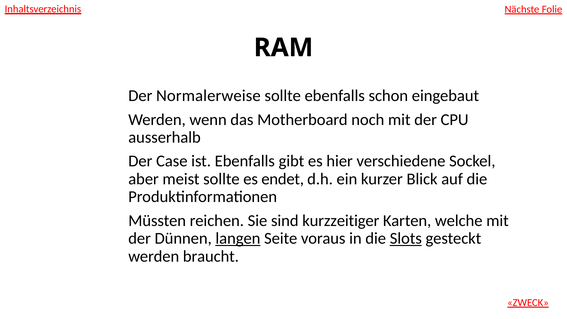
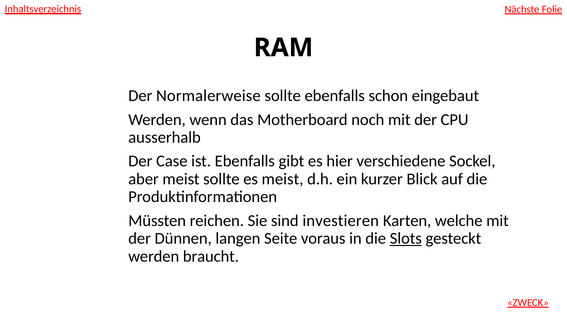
es endet: endet -> meist (283, 179)
kurzzeitiger: kurzzeitiger -> investieren (341, 221)
langen underline: present -> none (238, 238)
